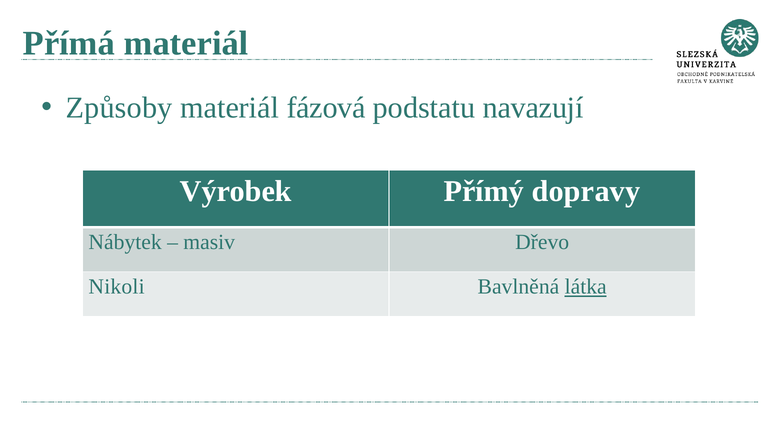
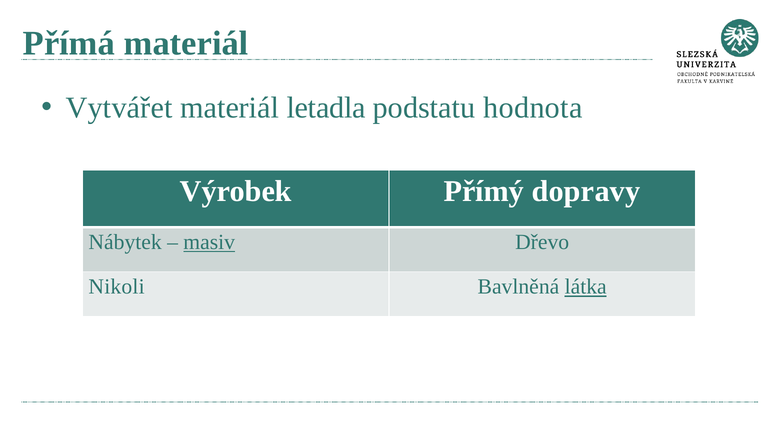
Způsoby: Způsoby -> Vytvářet (119, 108)
fázová: fázová -> letadla (326, 108)
navazují: navazují -> hodnota (533, 108)
masiv underline: none -> present (209, 243)
